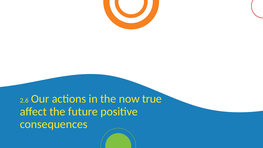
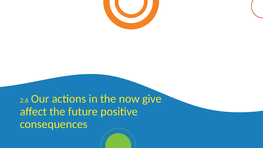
true: true -> give (152, 99)
